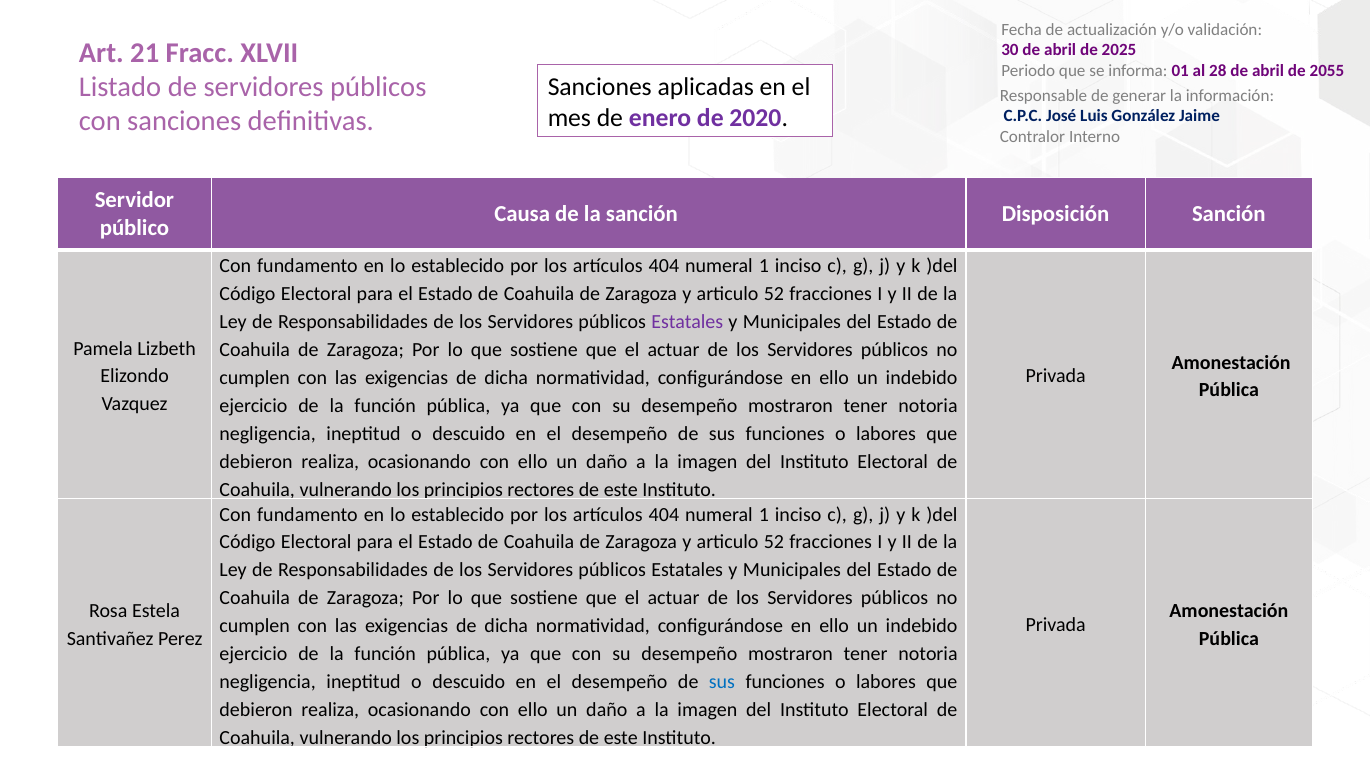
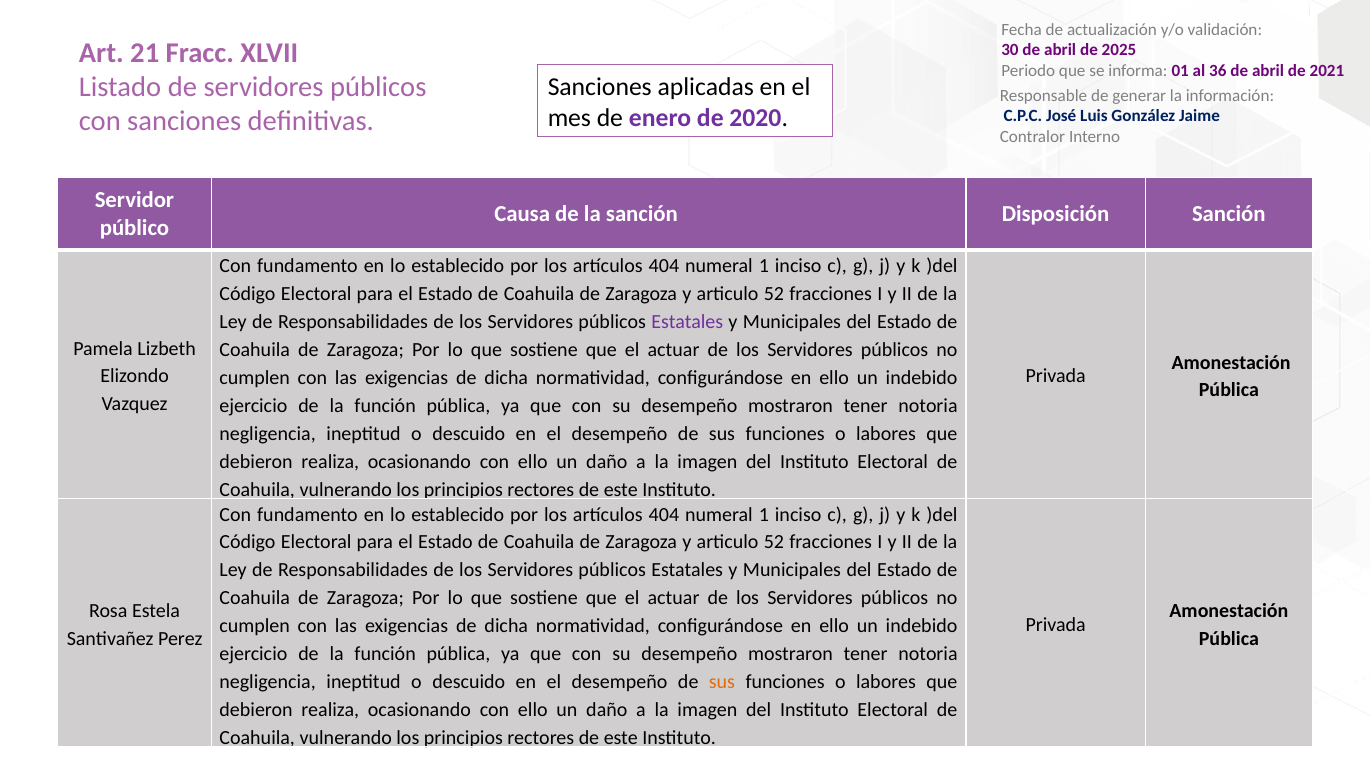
28: 28 -> 36 (1218, 71)
2055: 2055 -> 2021 (1327, 71)
sus colour: blue -> orange (722, 682)
